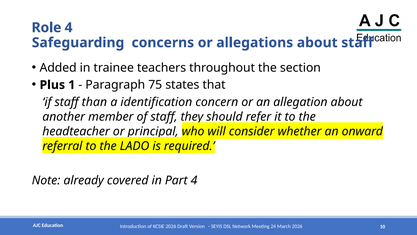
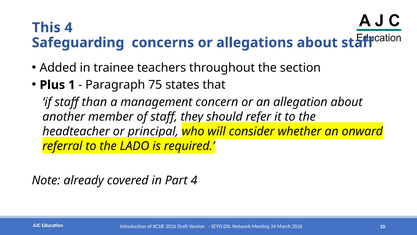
Role: Role -> This (46, 28)
identification: identification -> management (156, 102)
